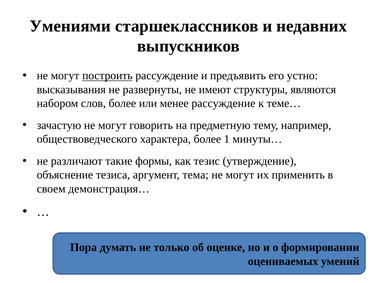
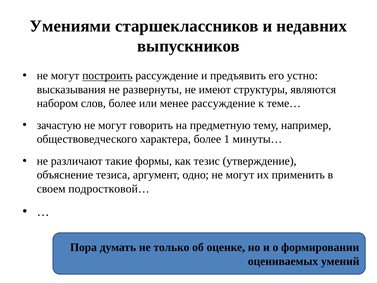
тема: тема -> одно (196, 175)
демонстрация…: демонстрация… -> подростковой… (109, 189)
